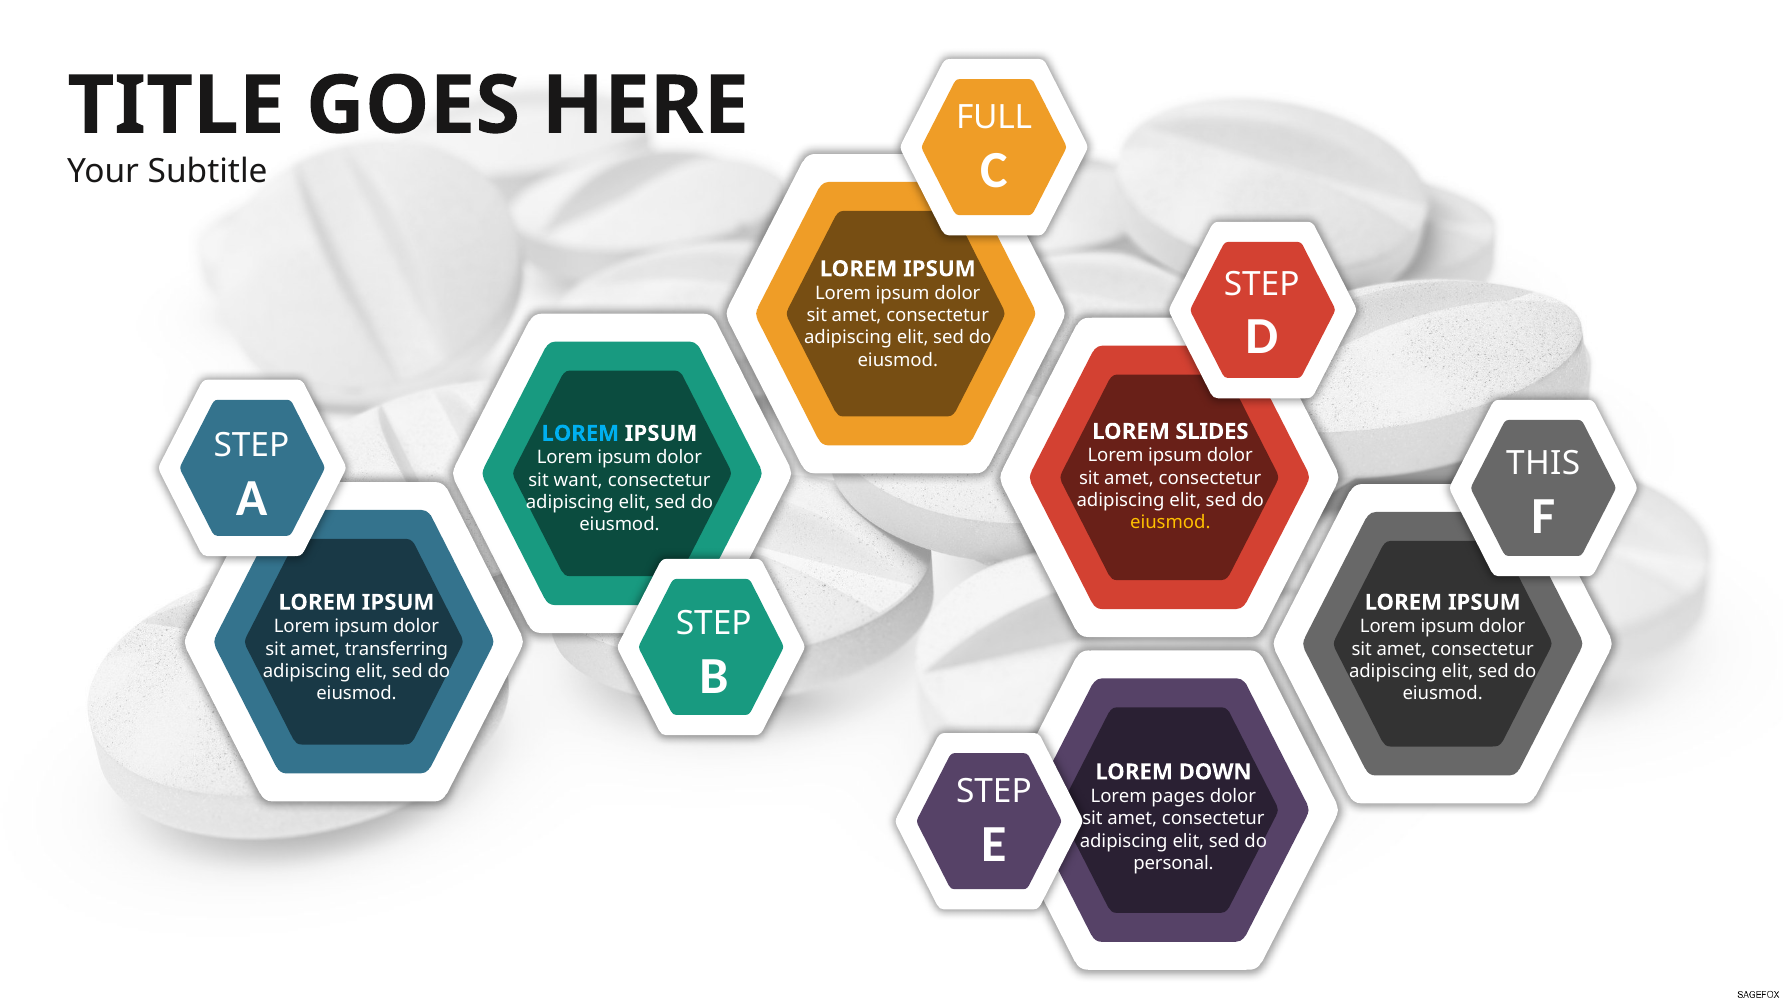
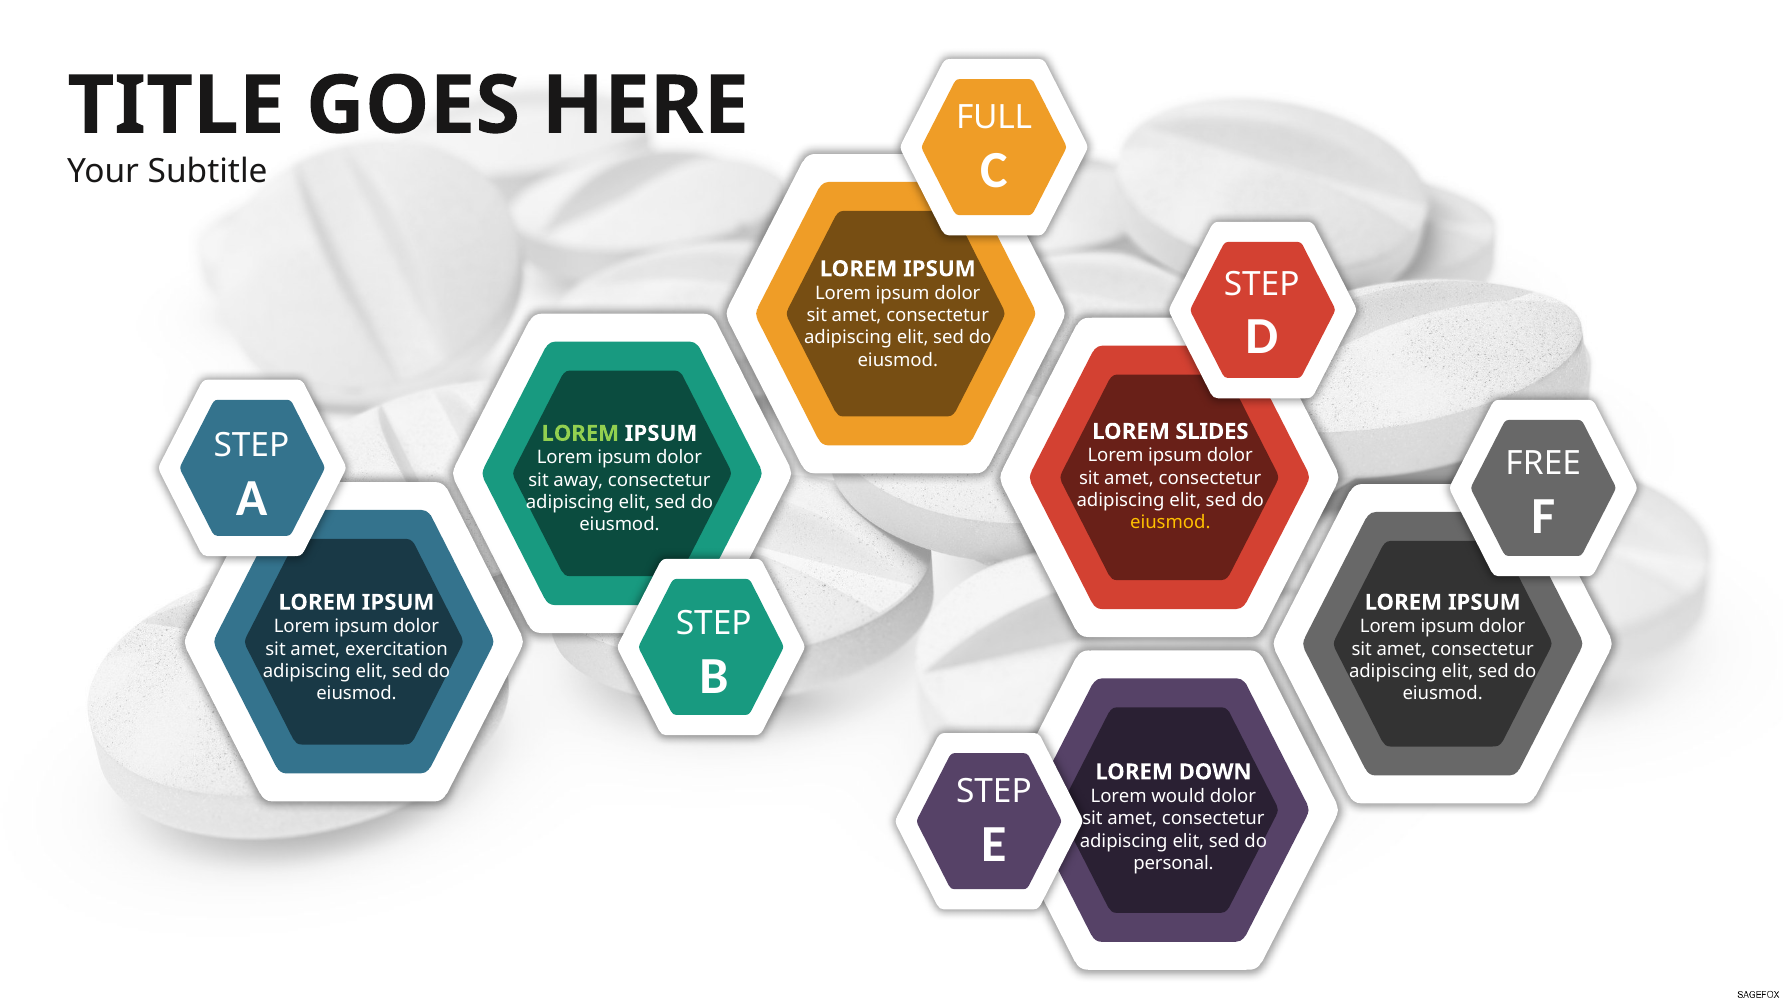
LOREM colour: light blue -> light green (580, 433)
THIS: THIS -> FREE (1543, 463)
want: want -> away (578, 480)
transferring: transferring -> exercitation (396, 649)
pages: pages -> would (1178, 796)
